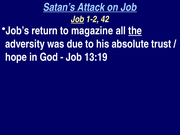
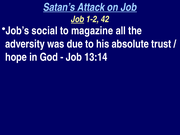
return: return -> social (45, 31)
the underline: present -> none (135, 31)
13:19: 13:19 -> 13:14 (96, 57)
